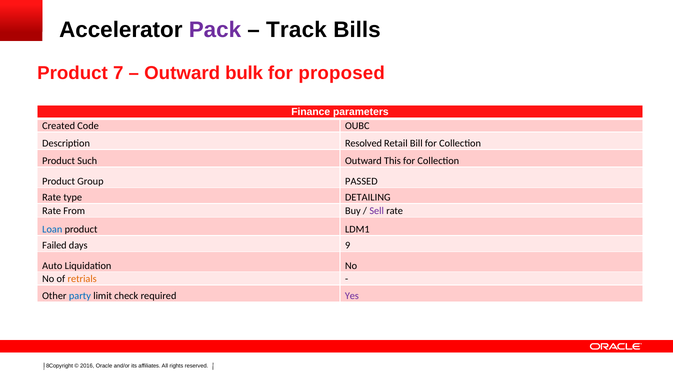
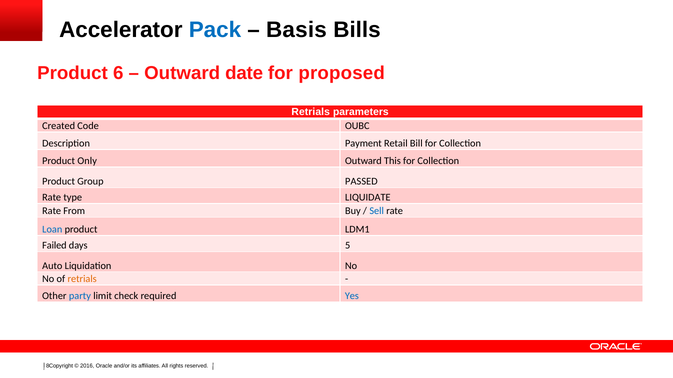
Pack colour: purple -> blue (215, 30)
Track: Track -> Basis (296, 30)
7: 7 -> 6 (118, 73)
bulk: bulk -> date (244, 73)
Finance: Finance -> Retrials (311, 112)
Resolved: Resolved -> Payment (363, 143)
Such: Such -> Only (87, 161)
DETAILING: DETAILING -> LIQUIDATE (368, 198)
Sell colour: purple -> blue (377, 211)
9: 9 -> 5 (348, 246)
Yes colour: purple -> blue (352, 296)
